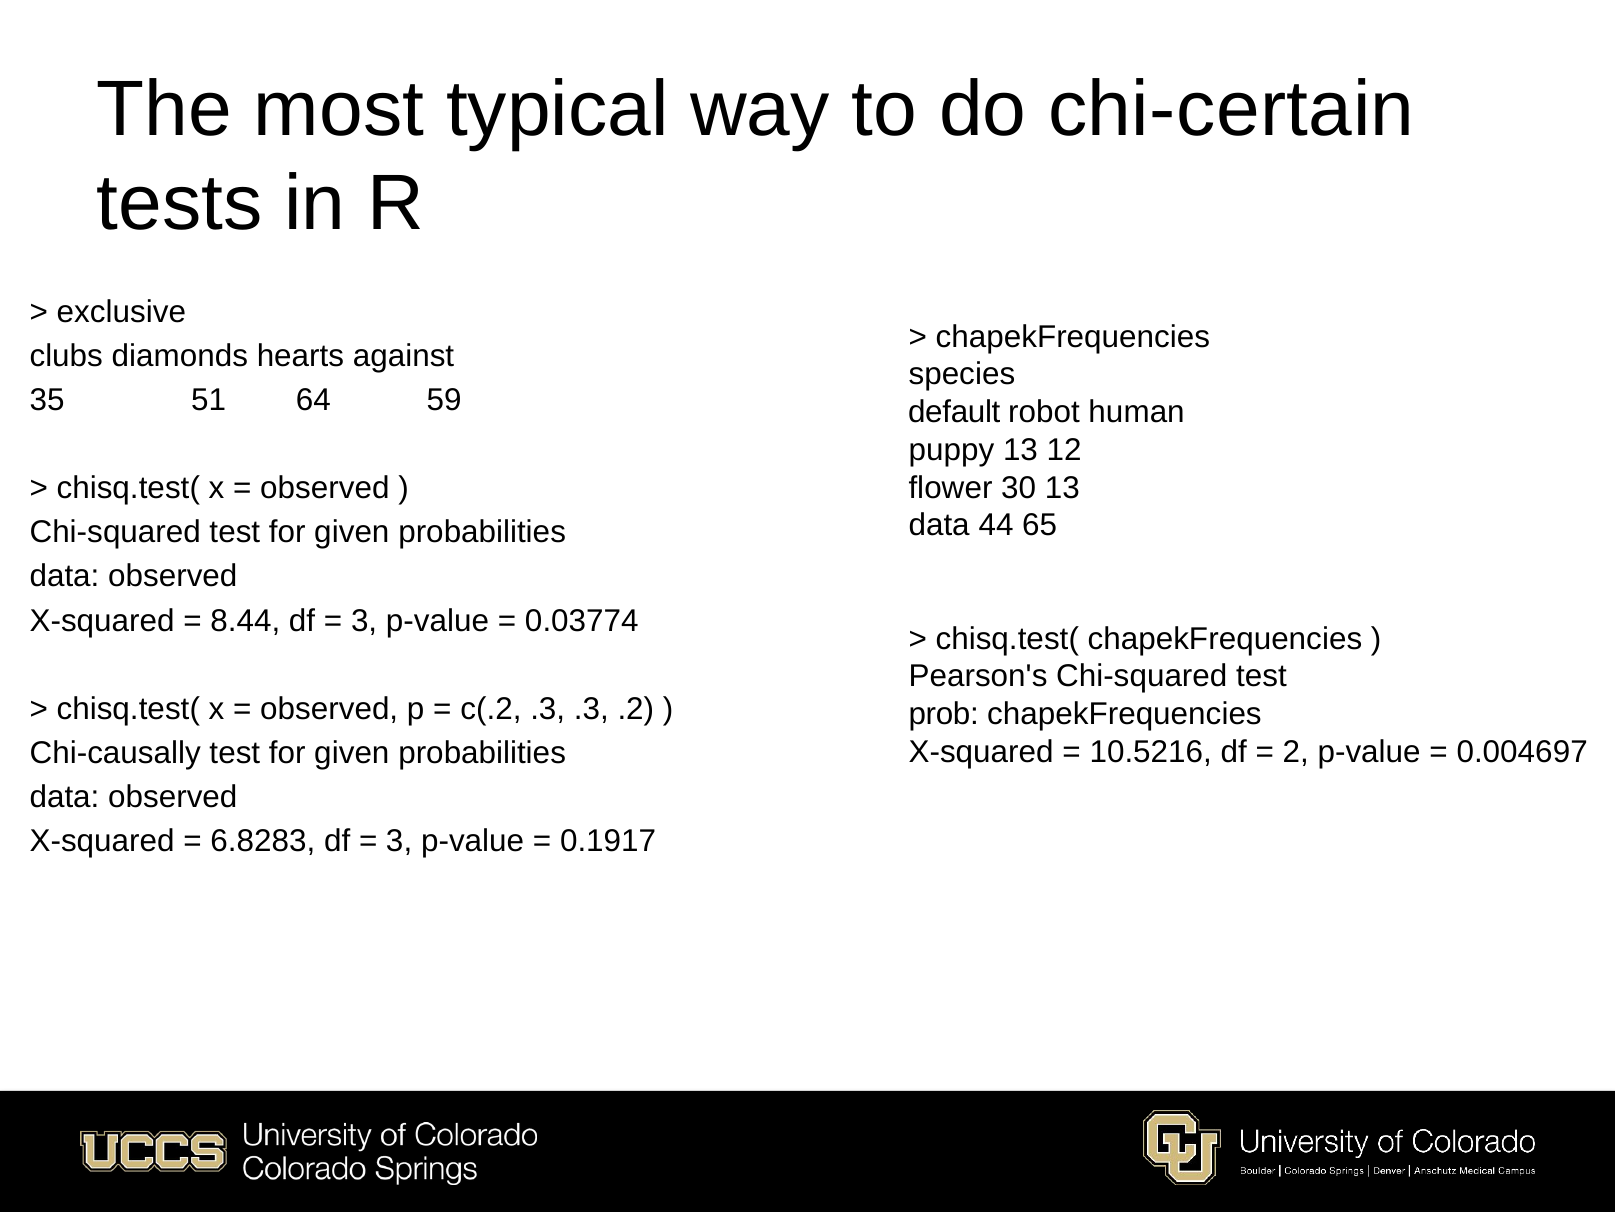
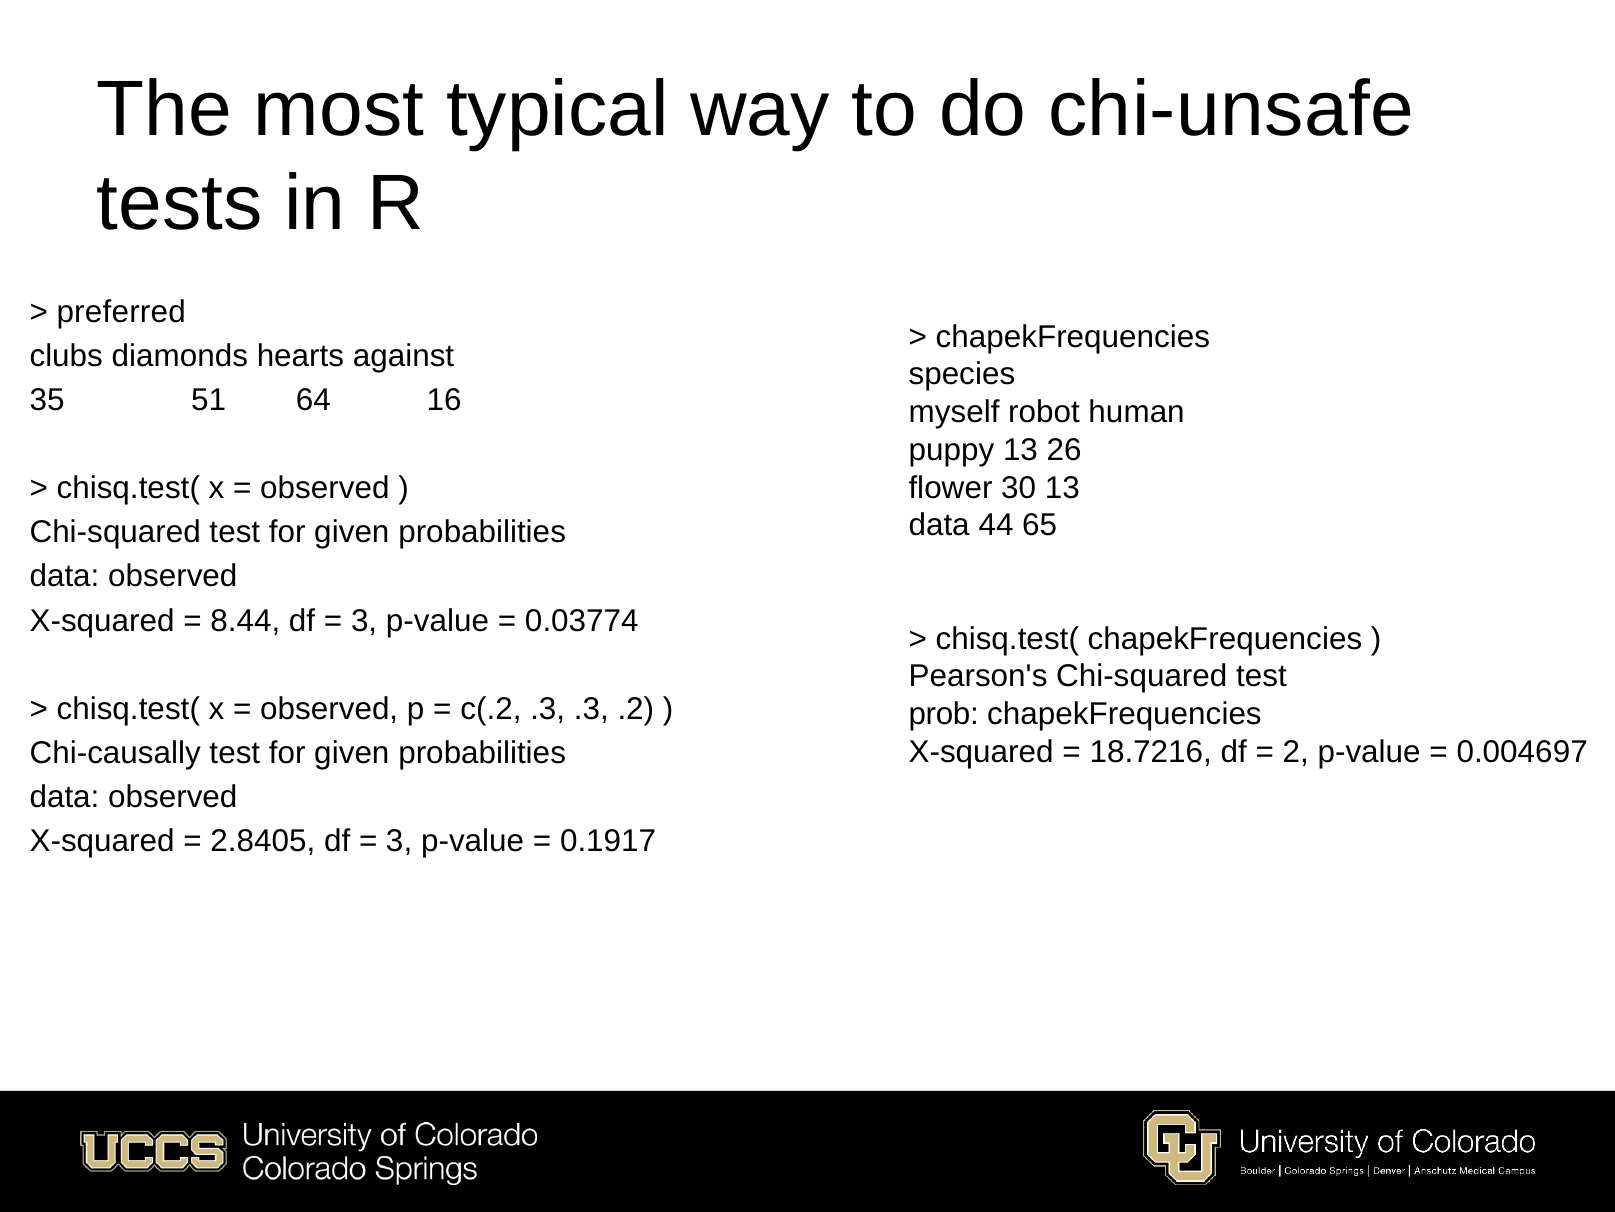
chi-certain: chi-certain -> chi-unsafe (1231, 109)
exclusive: exclusive -> preferred (121, 312)
59: 59 -> 16 (444, 400)
default: default -> myself (954, 412)
12: 12 -> 26 (1064, 450)
10.5216: 10.5216 -> 18.7216 (1151, 751)
6.8283: 6.8283 -> 2.8405 (263, 841)
